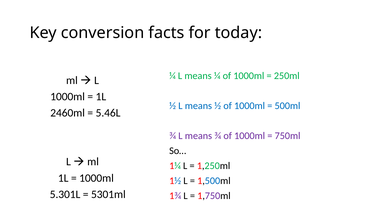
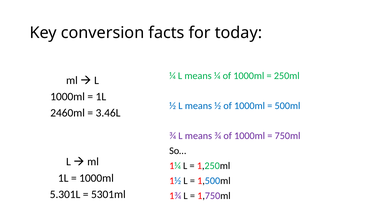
5.46L: 5.46L -> 3.46L (108, 113)
